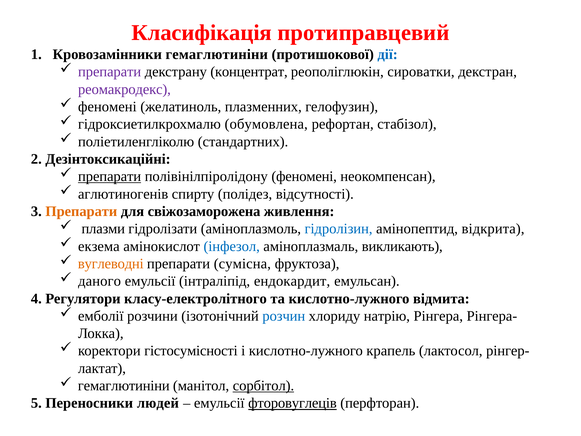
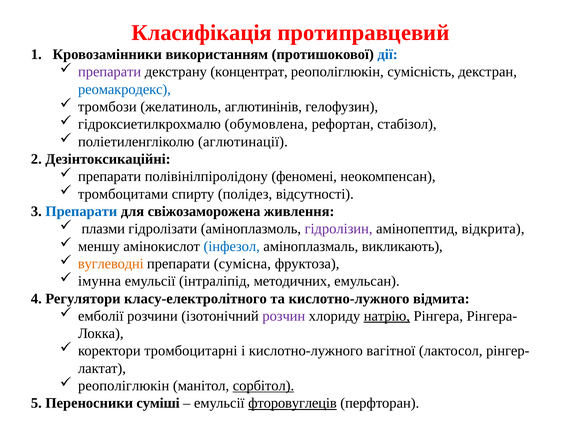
Кровозамінники гемаглютиніни: гемаглютиніни -> використанням (217, 54)
сироватки: сироватки -> сумісність (421, 72)
реомакродекс colour: purple -> blue (124, 89)
феномені: феномені -> тромбози (107, 107)
плазменних: плазменних -> аглютинінів (263, 107)
стандартних: стандартних -> аглютинації (243, 142)
препарати underline: present -> none (110, 176)
аглютиногенів: аглютиногенів -> тромбоцитами (123, 194)
Препарати colour: orange -> blue (81, 211)
гідролізин colour: blue -> purple (339, 229)
екзема: екзема -> меншу (99, 246)
даного: даного -> імунна (100, 281)
ендокардит: ендокардит -> методичних (292, 281)
розчин colour: blue -> purple (284, 316)
натрію underline: none -> present (387, 316)
гістосумісності: гістосумісності -> тромбоцитарні (191, 351)
крапель: крапель -> вагітної (391, 351)
гемаглютиніни: гемаглютиніни -> реополіглюкін (124, 386)
людей: людей -> суміші (158, 403)
